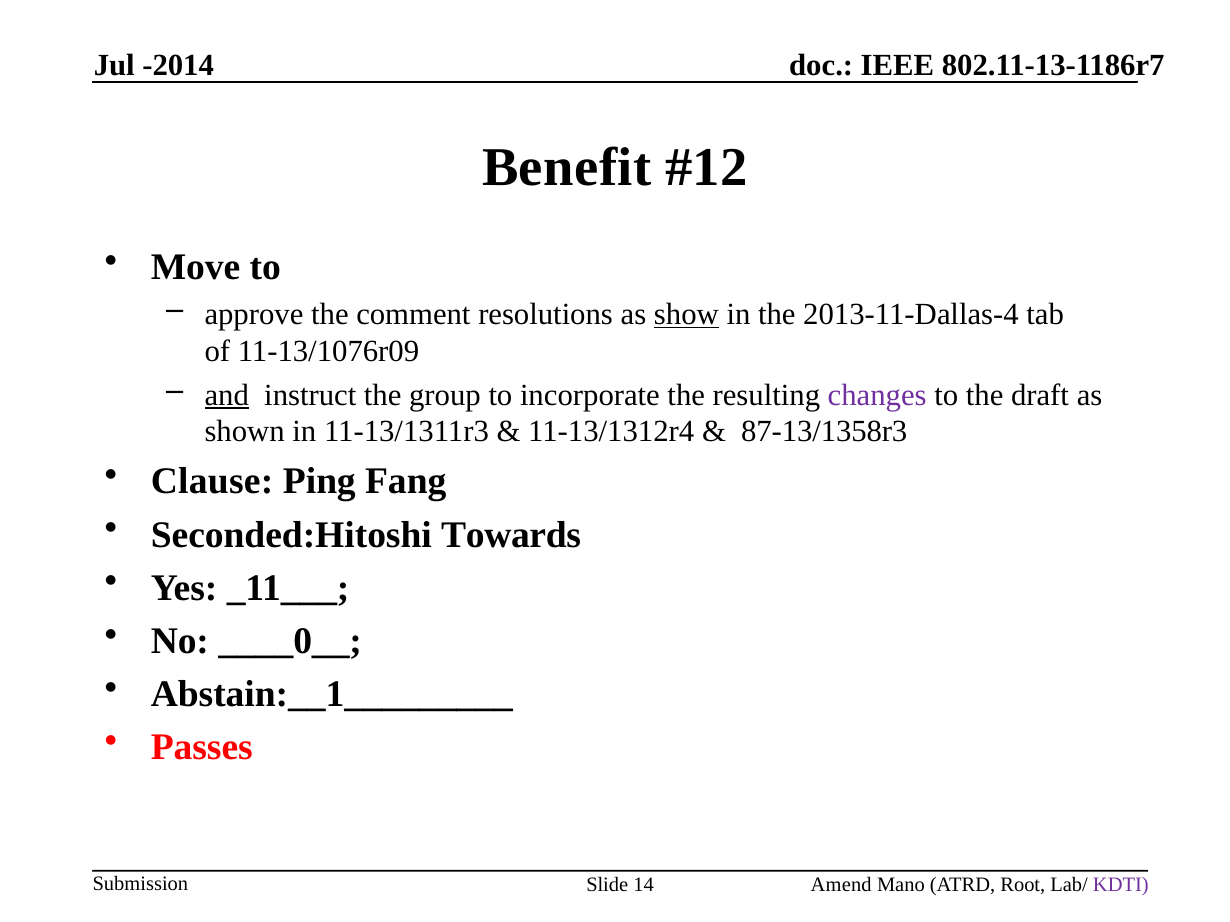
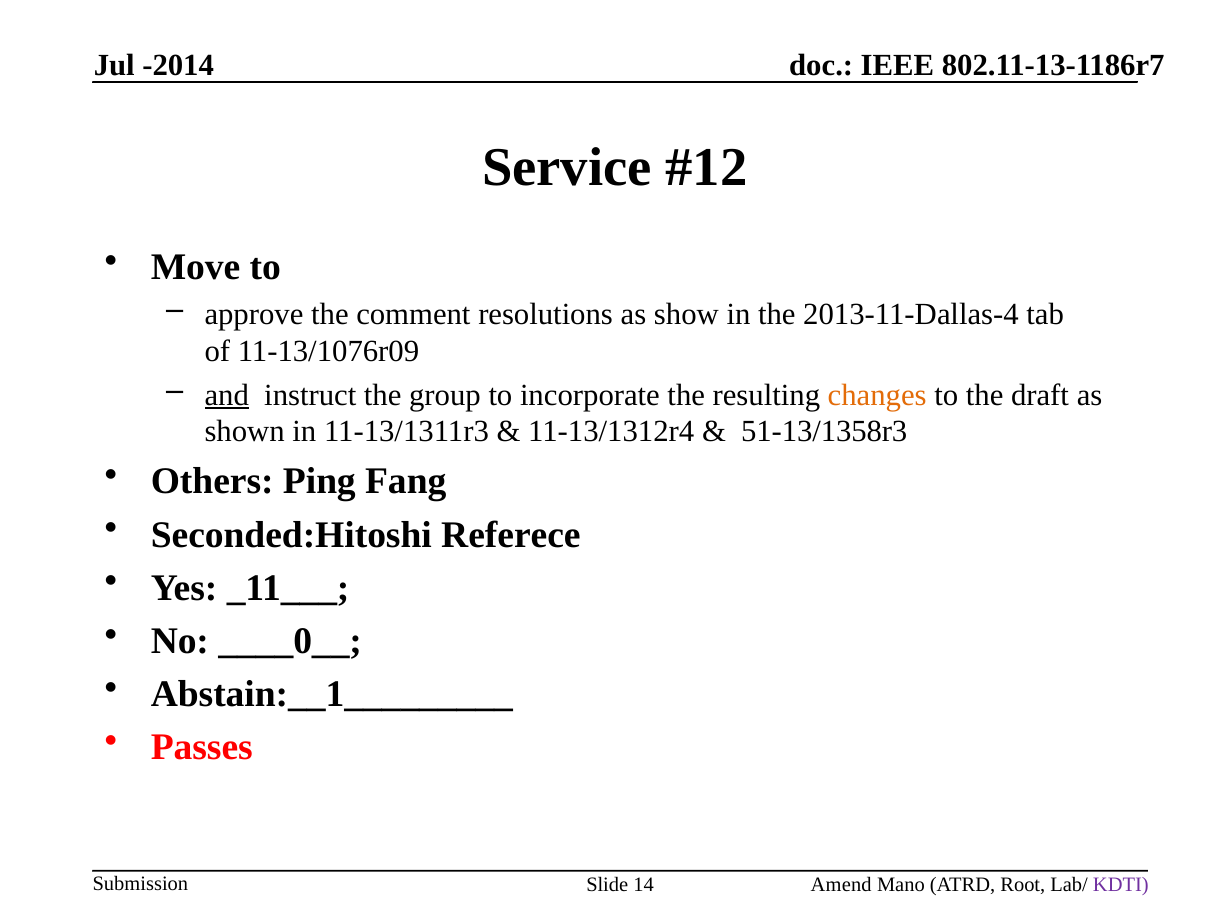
Benefit: Benefit -> Service (567, 168)
show underline: present -> none (686, 314)
changes colour: purple -> orange (877, 395)
87-13/1358r3: 87-13/1358r3 -> 51-13/1358r3 (824, 432)
Clause: Clause -> Others (212, 482)
Towards: Towards -> Referece (511, 535)
